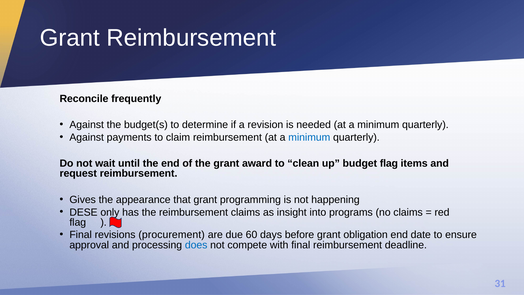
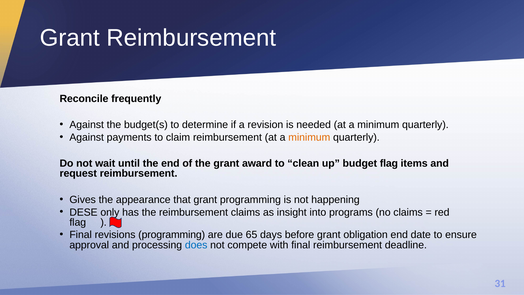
minimum colour: blue -> orange (309, 137)
revisions procurement: procurement -> programming (172, 235)
60: 60 -> 65 (252, 235)
